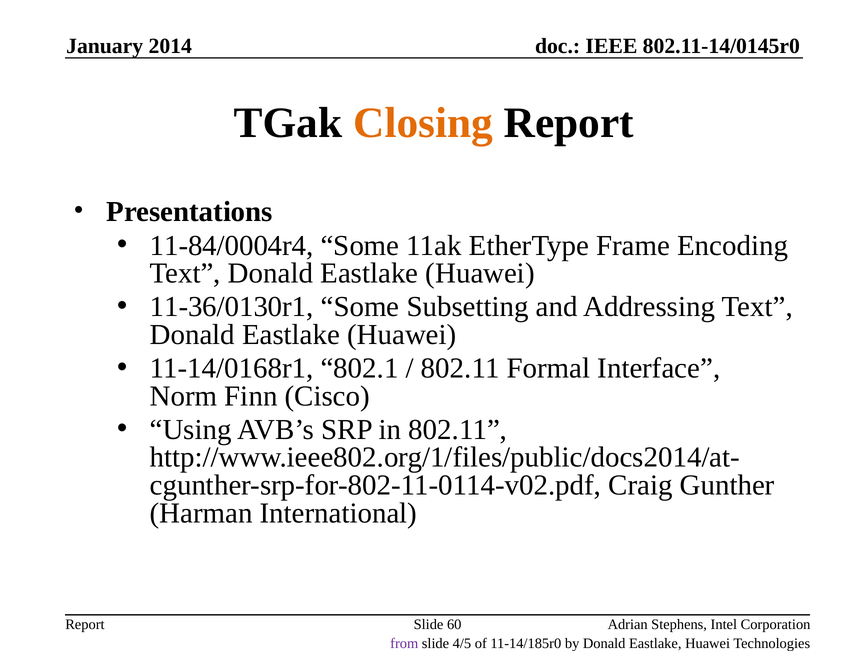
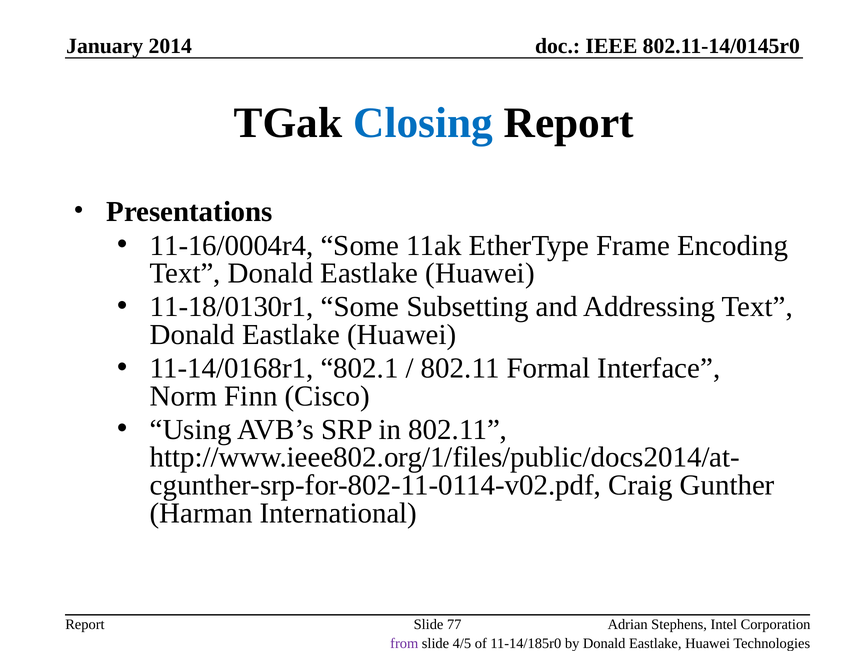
Closing colour: orange -> blue (423, 123)
11-84/0004r4: 11-84/0004r4 -> 11-16/0004r4 (232, 246)
11-36/0130r1: 11-36/0130r1 -> 11-18/0130r1 (232, 307)
60: 60 -> 77 (454, 624)
